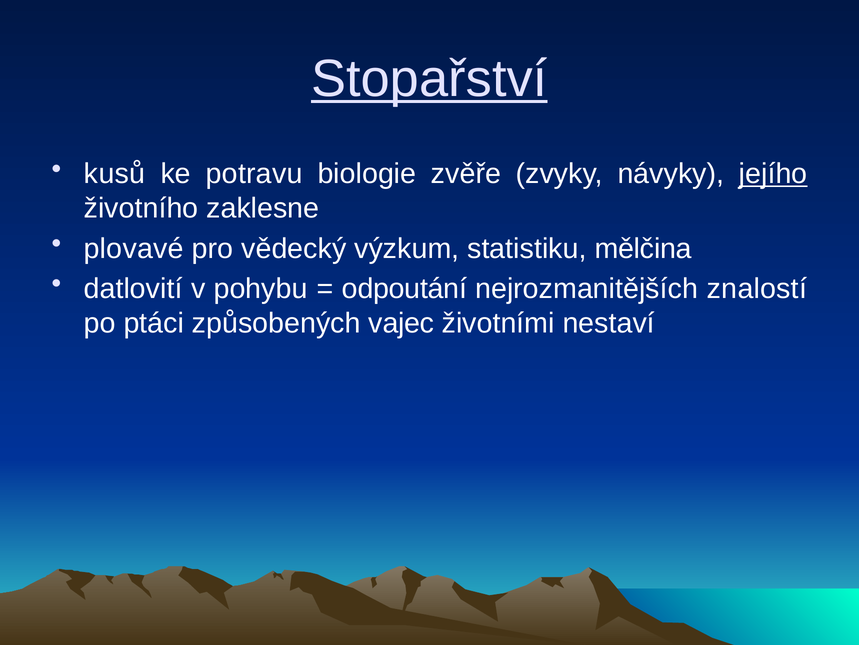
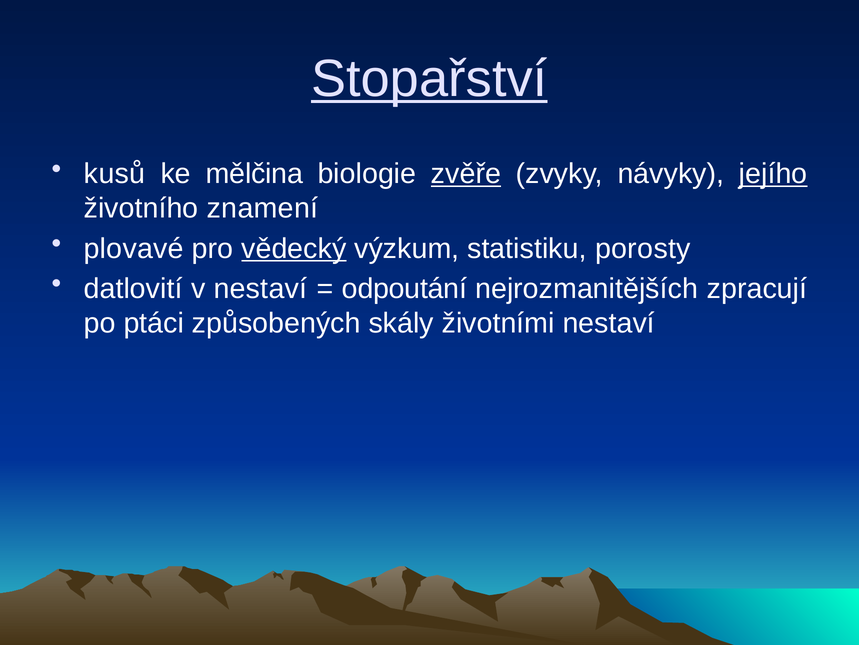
potravu: potravu -> mělčina (254, 174)
zvěře underline: none -> present (466, 174)
zaklesne: zaklesne -> znamení (263, 208)
vědecký underline: none -> present (294, 248)
mělčina: mělčina -> porosty (643, 248)
v pohybu: pohybu -> nestaví (260, 288)
znalostí: znalostí -> zpracují (757, 288)
vajec: vajec -> skály (401, 323)
